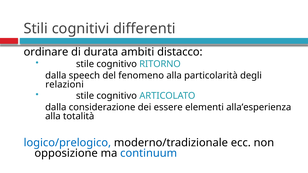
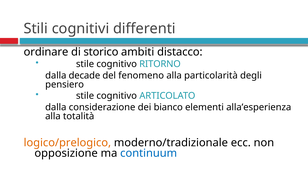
durata: durata -> storico (101, 52)
speech: speech -> decade (84, 76)
relazioni: relazioni -> pensiero (65, 85)
essere: essere -> bianco (168, 107)
logico/prelogico colour: blue -> orange (67, 143)
